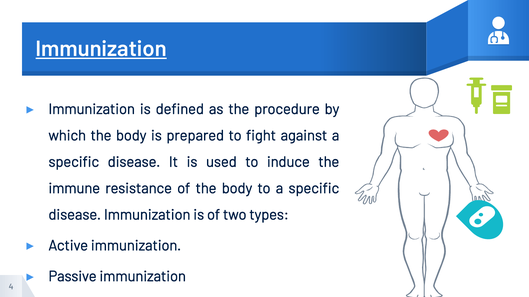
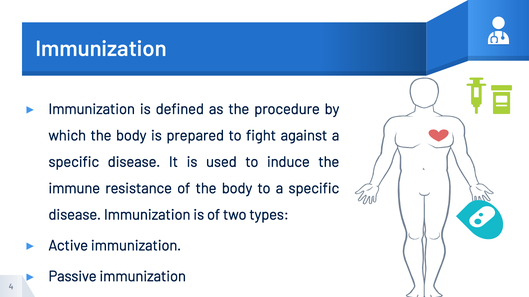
Immunization underline: present -> none (101, 49)
